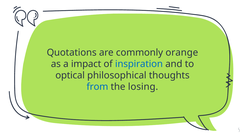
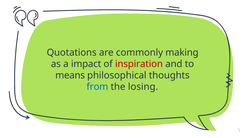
orange: orange -> making (182, 52)
inspiration colour: blue -> red (139, 64)
optical: optical -> means (70, 75)
